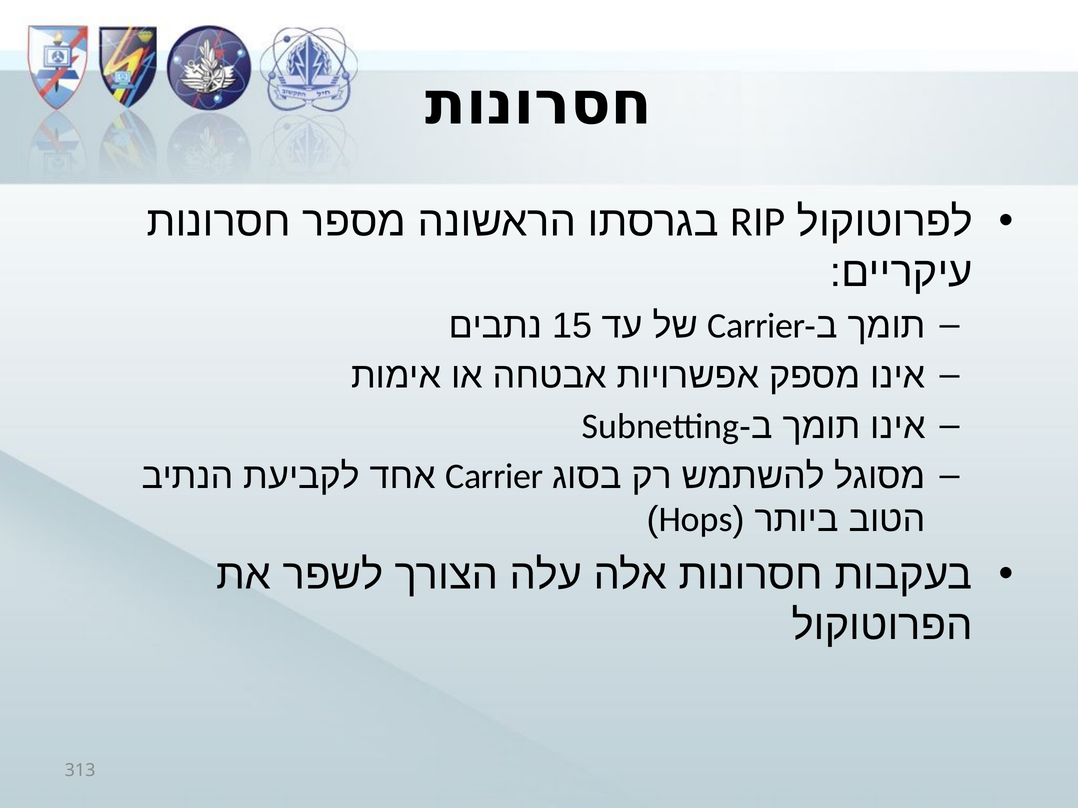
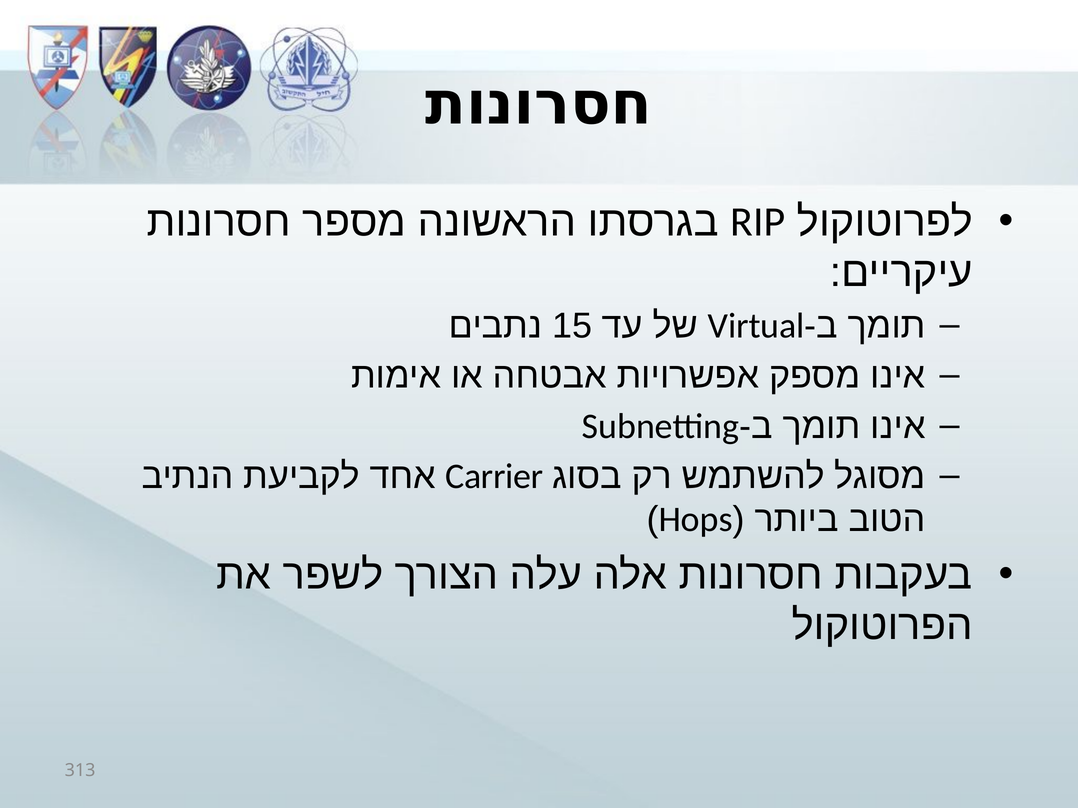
Carrier: Carrier -> Virtual (756, 326)
